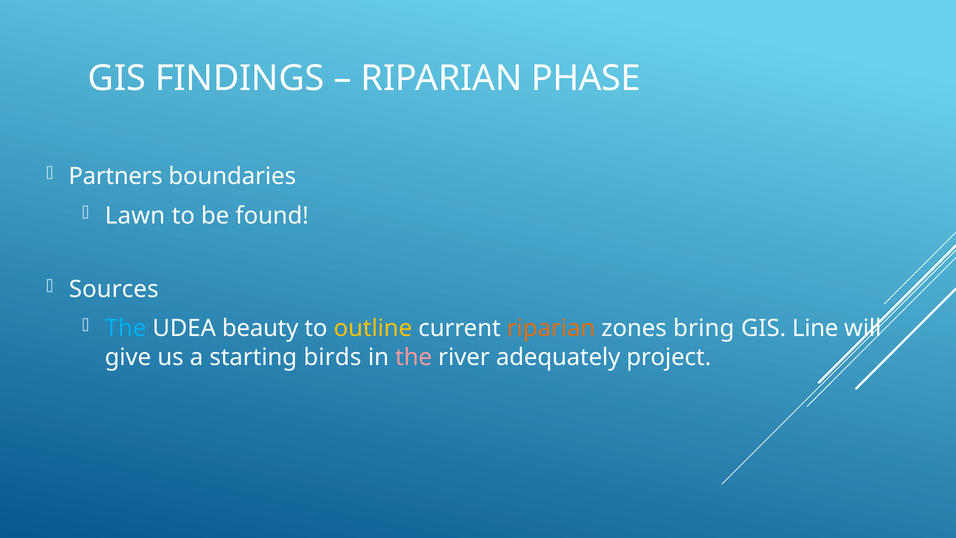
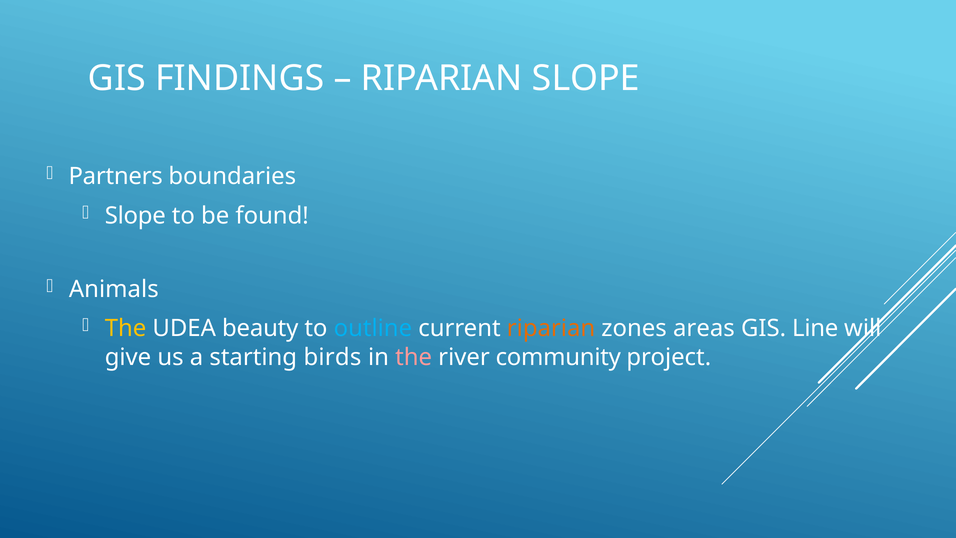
RIPARIAN PHASE: PHASE -> SLOPE (586, 78)
Lawn: Lawn -> Slope (135, 216)
Sources: Sources -> Animals (114, 289)
The colour: light blue -> yellow (125, 328)
outline colour: yellow -> light blue (373, 328)
bring: bring -> areas (704, 328)
adequately: adequately -> community (558, 357)
